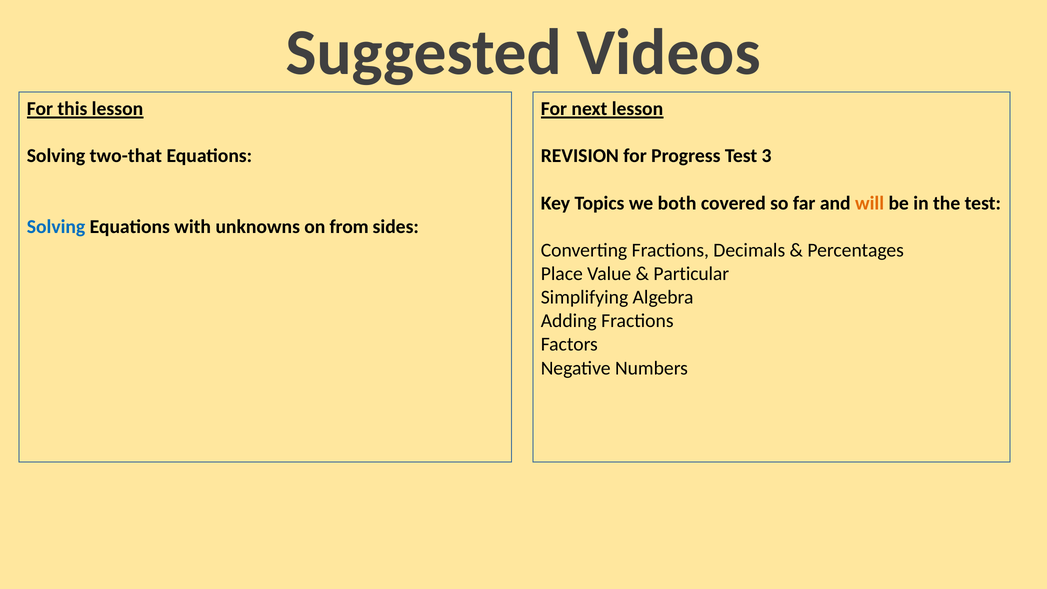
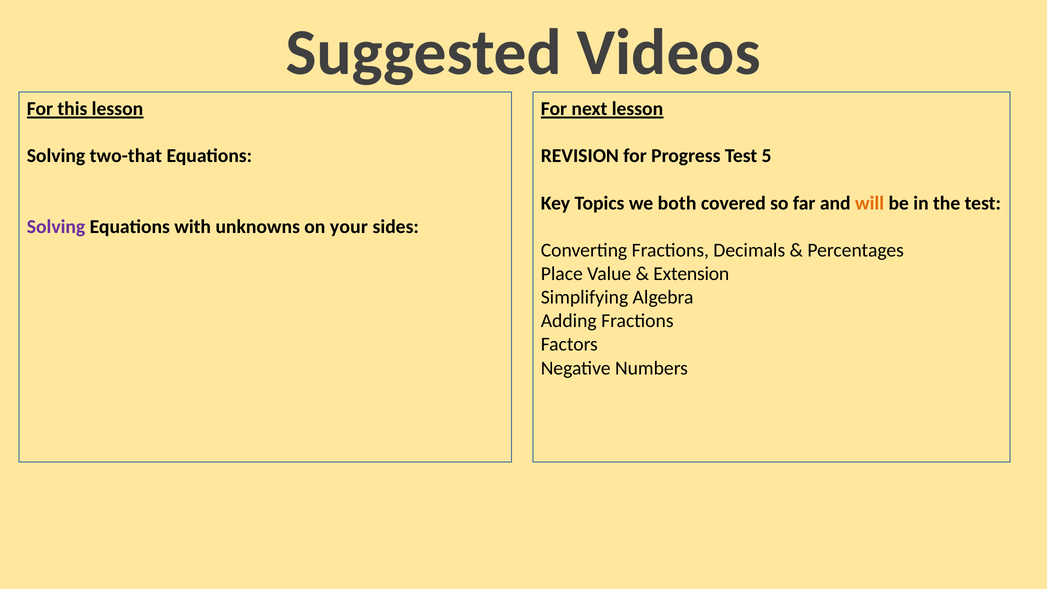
3: 3 -> 5 (767, 156)
Solving colour: blue -> purple (56, 227)
from: from -> your (349, 227)
Particular: Particular -> Extension (691, 274)
